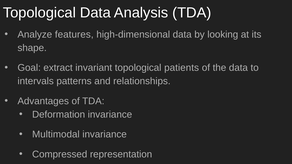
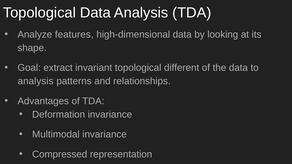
patients: patients -> different (182, 68)
intervals: intervals -> analysis (36, 81)
